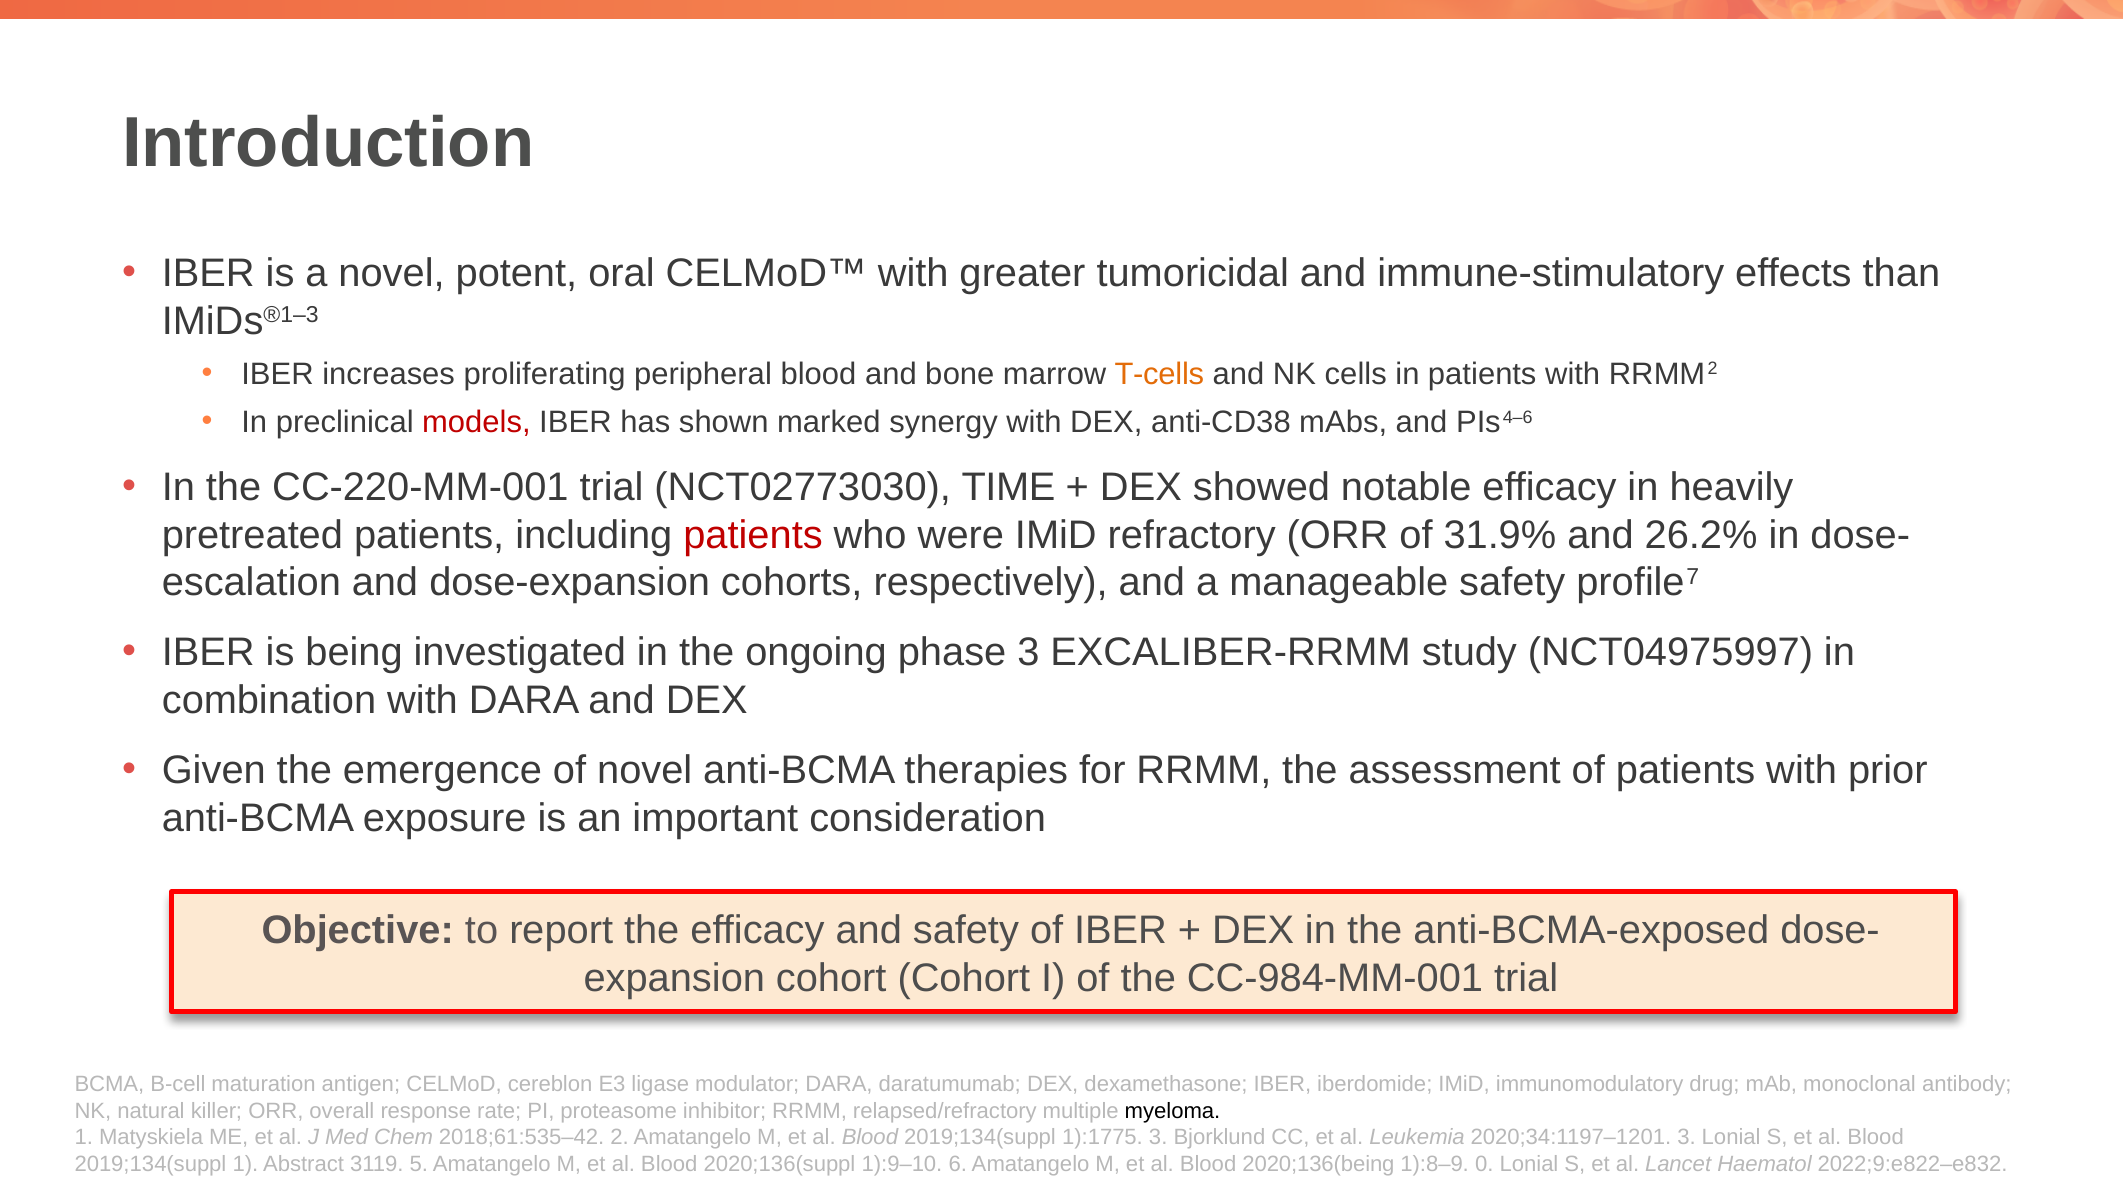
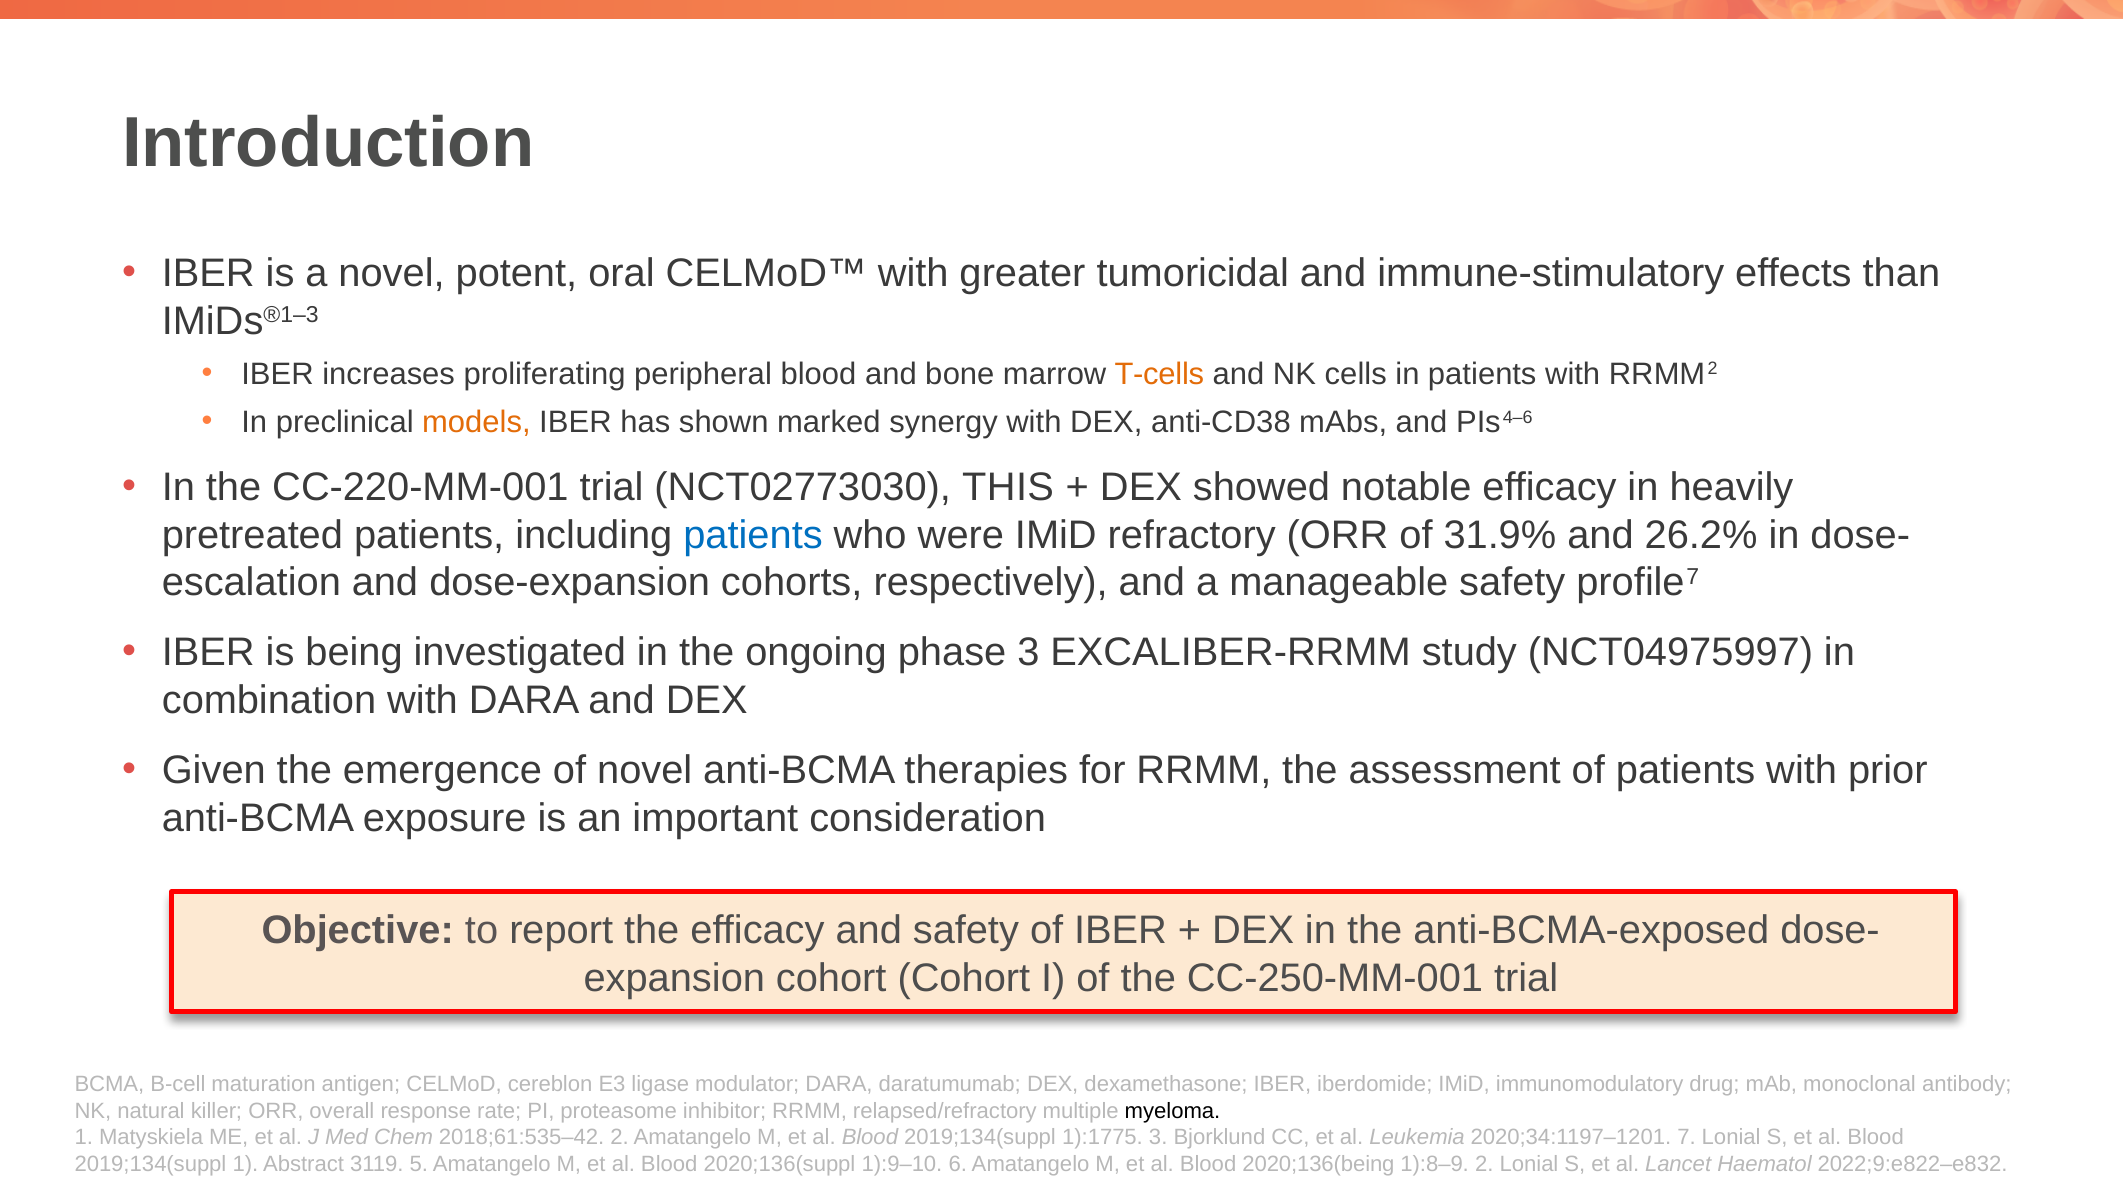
models colour: red -> orange (476, 422)
TIME: TIME -> THIS (1008, 487)
patients colour: red -> blue (753, 535)
CC-984-MM-001: CC-984-MM-001 -> CC-250-MM-001 (1335, 979)
2020;34:1197–1201 3: 3 -> 7 (1686, 1137)
1):8–9 0: 0 -> 2 (1484, 1164)
